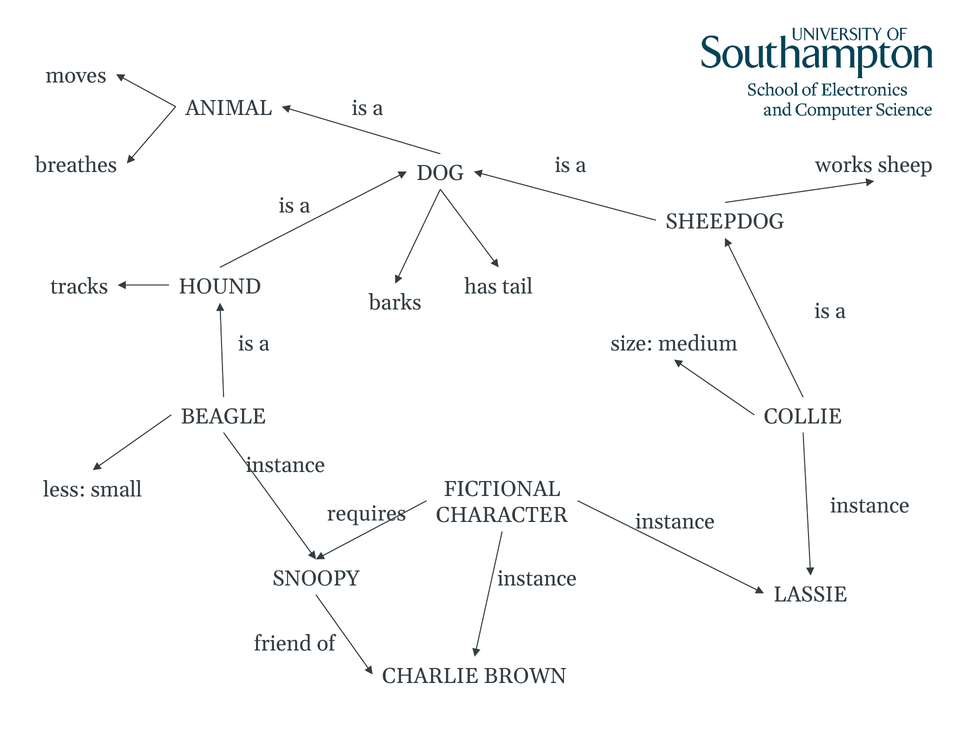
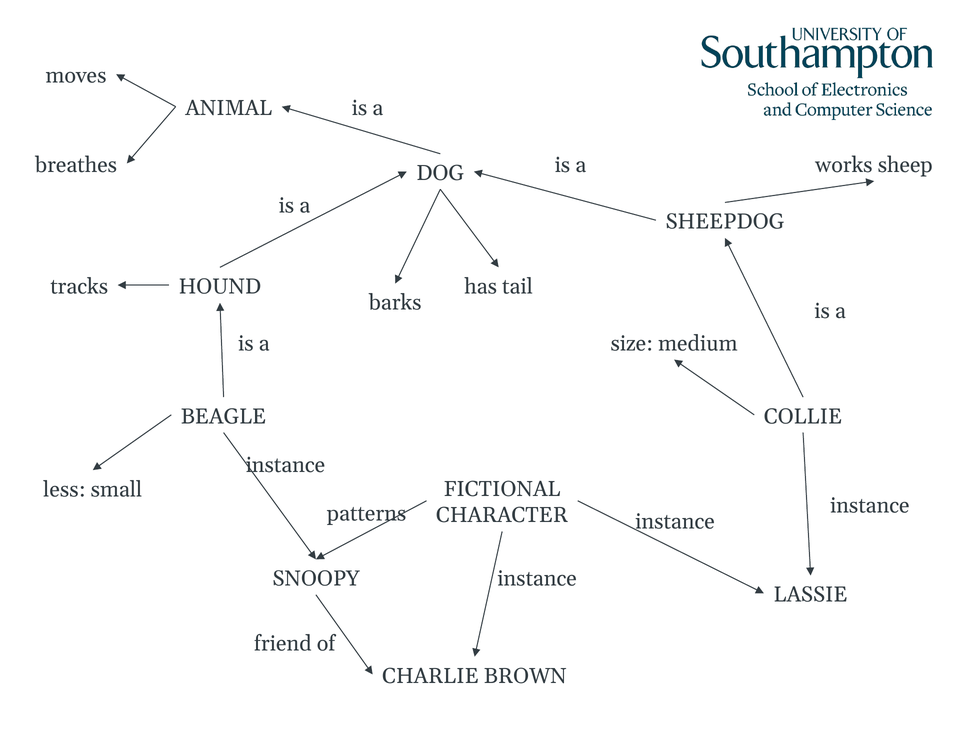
requires: requires -> patterns (367, 514)
